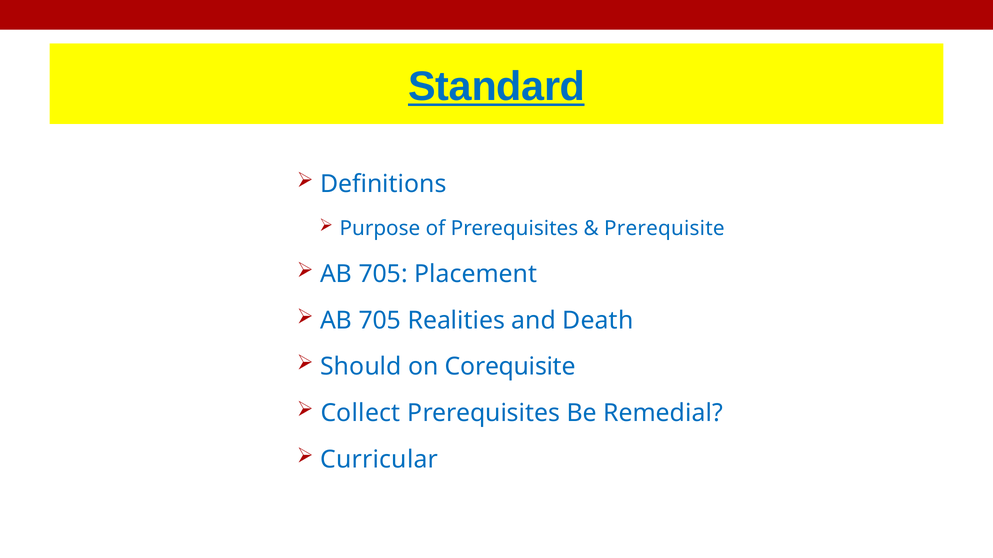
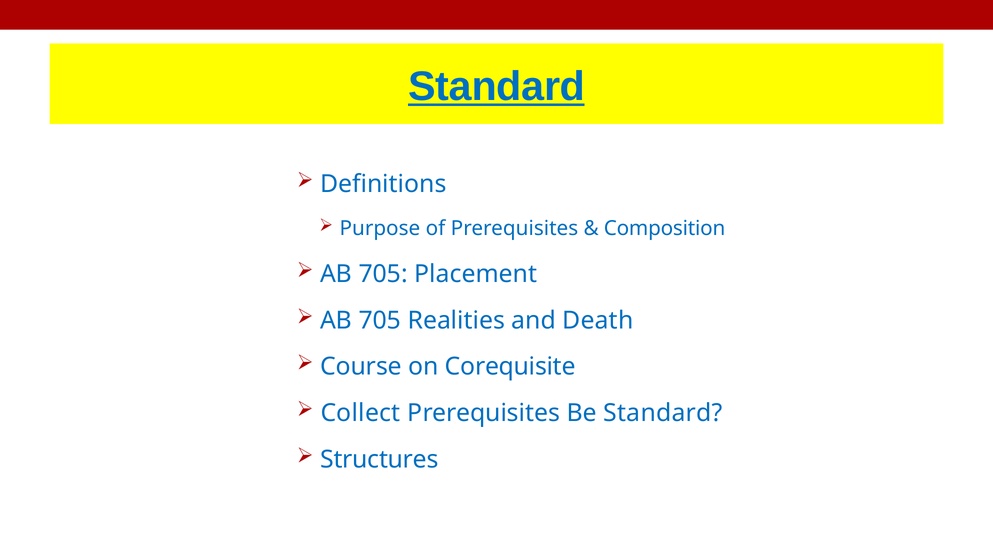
Prerequisite: Prerequisite -> Composition (665, 229)
Should: Should -> Course (361, 367)
Be Remedial: Remedial -> Standard (663, 413)
Curricular: Curricular -> Structures (379, 460)
